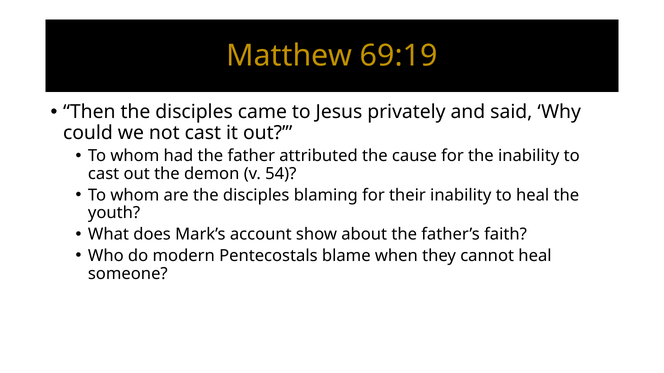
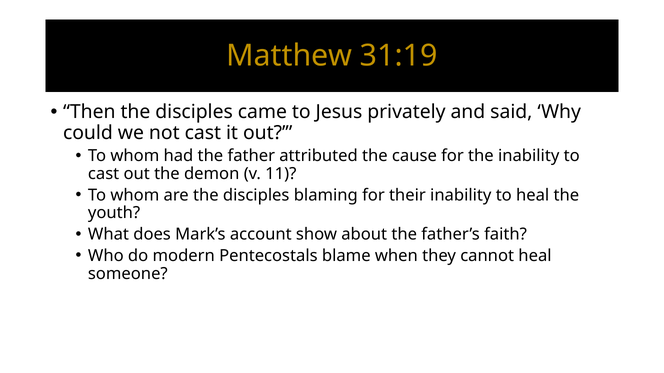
69:19: 69:19 -> 31:19 (399, 56)
54: 54 -> 11 (281, 174)
